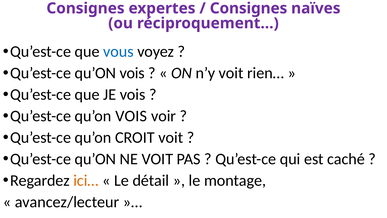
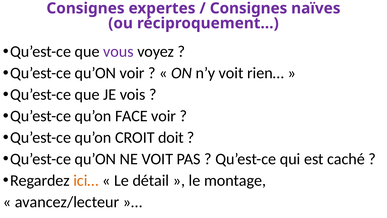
vous colour: blue -> purple (118, 52)
vois: vois -> voir (132, 73)
VOIS: VOIS -> FACE (131, 116)
CROIT voit: voit -> doit (171, 137)
